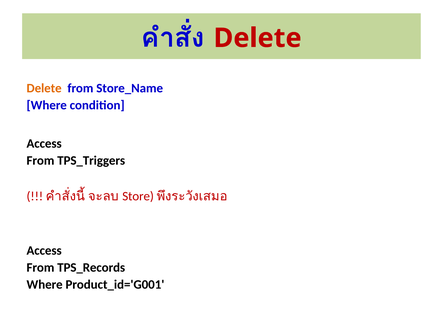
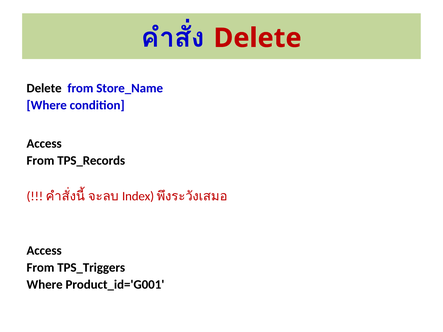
Delete colour: orange -> black (44, 88)
TPS_Triggers: TPS_Triggers -> TPS_Records (91, 161)
Store: Store -> Index (138, 196)
TPS_Records: TPS_Records -> TPS_Triggers (91, 268)
